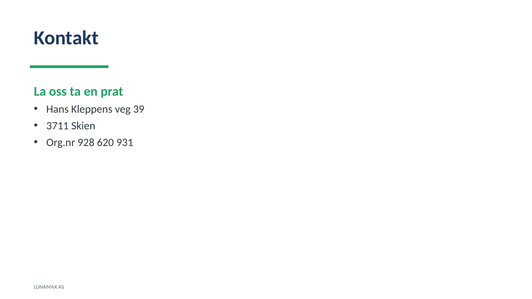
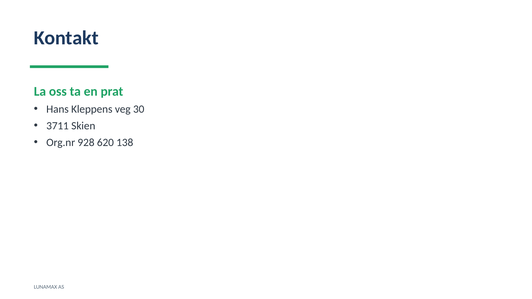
39: 39 -> 30 (139, 109)
931: 931 -> 138 (125, 143)
